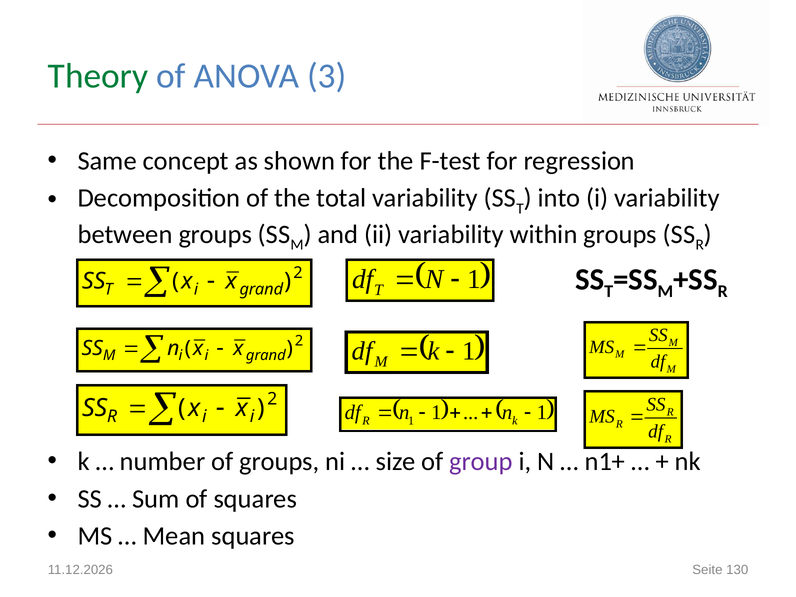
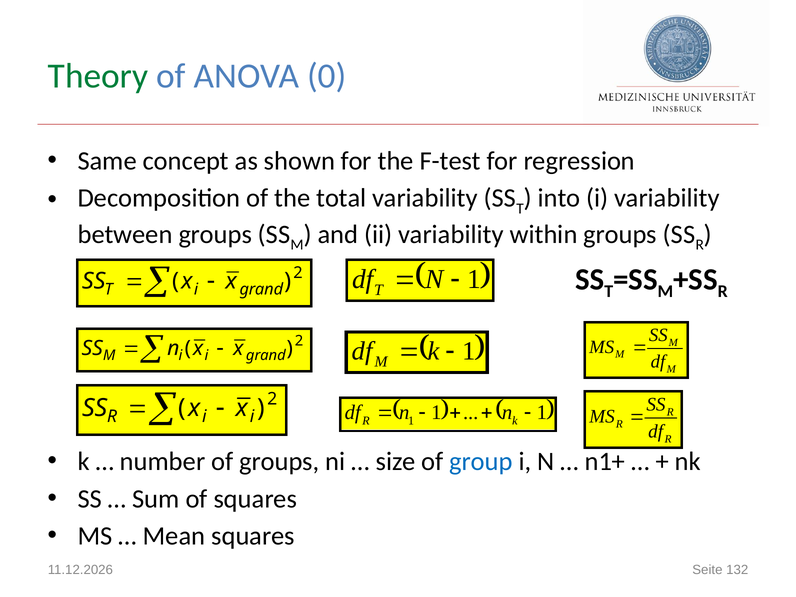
3: 3 -> 0 (327, 76)
group colour: purple -> blue (481, 462)
130: 130 -> 132 (737, 570)
